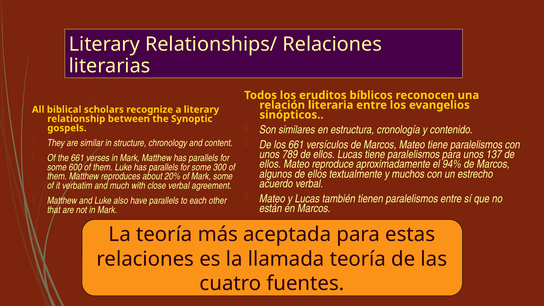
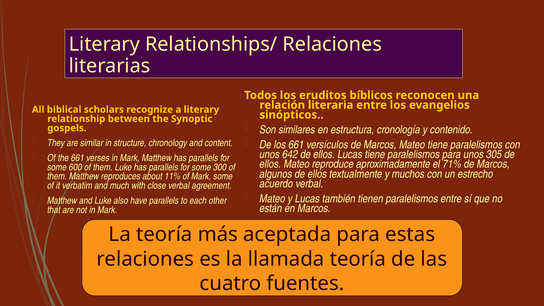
789: 789 -> 642 (290, 154)
137: 137 -> 305 (494, 154)
94%: 94% -> 71% (452, 164)
20%: 20% -> 11% (172, 176)
